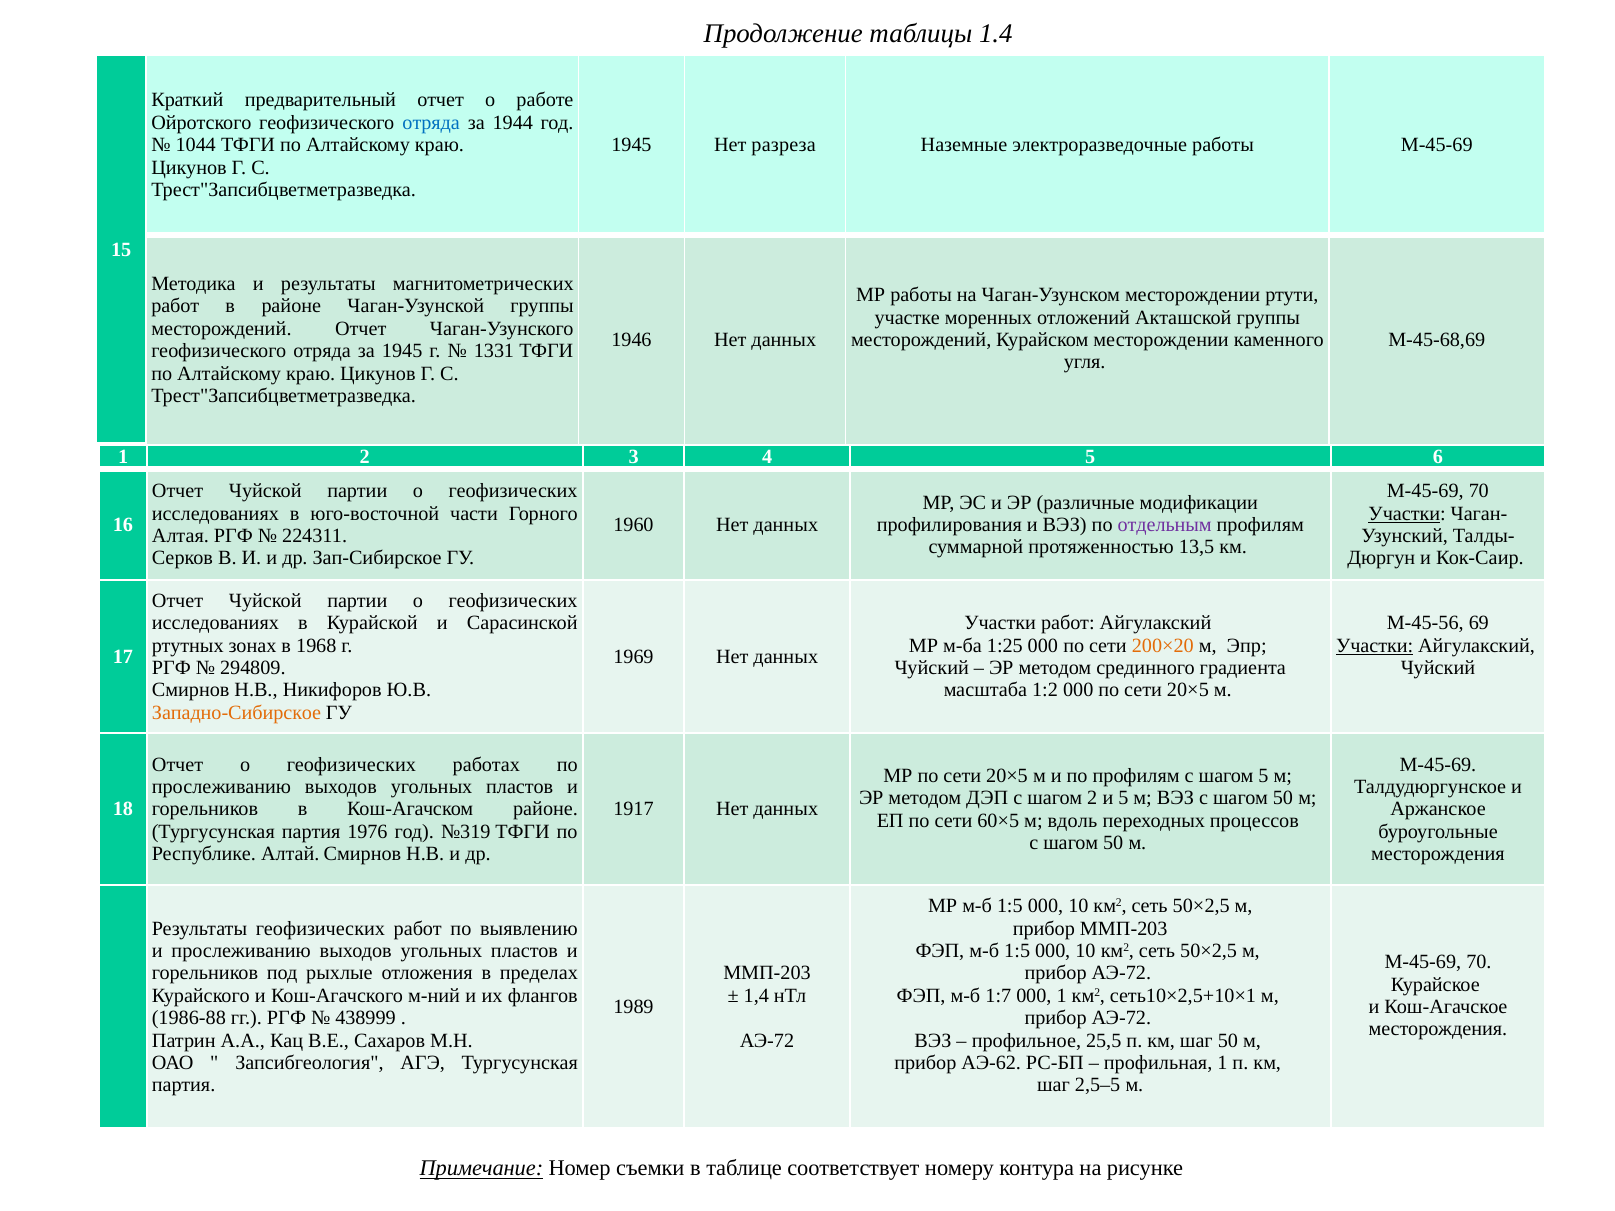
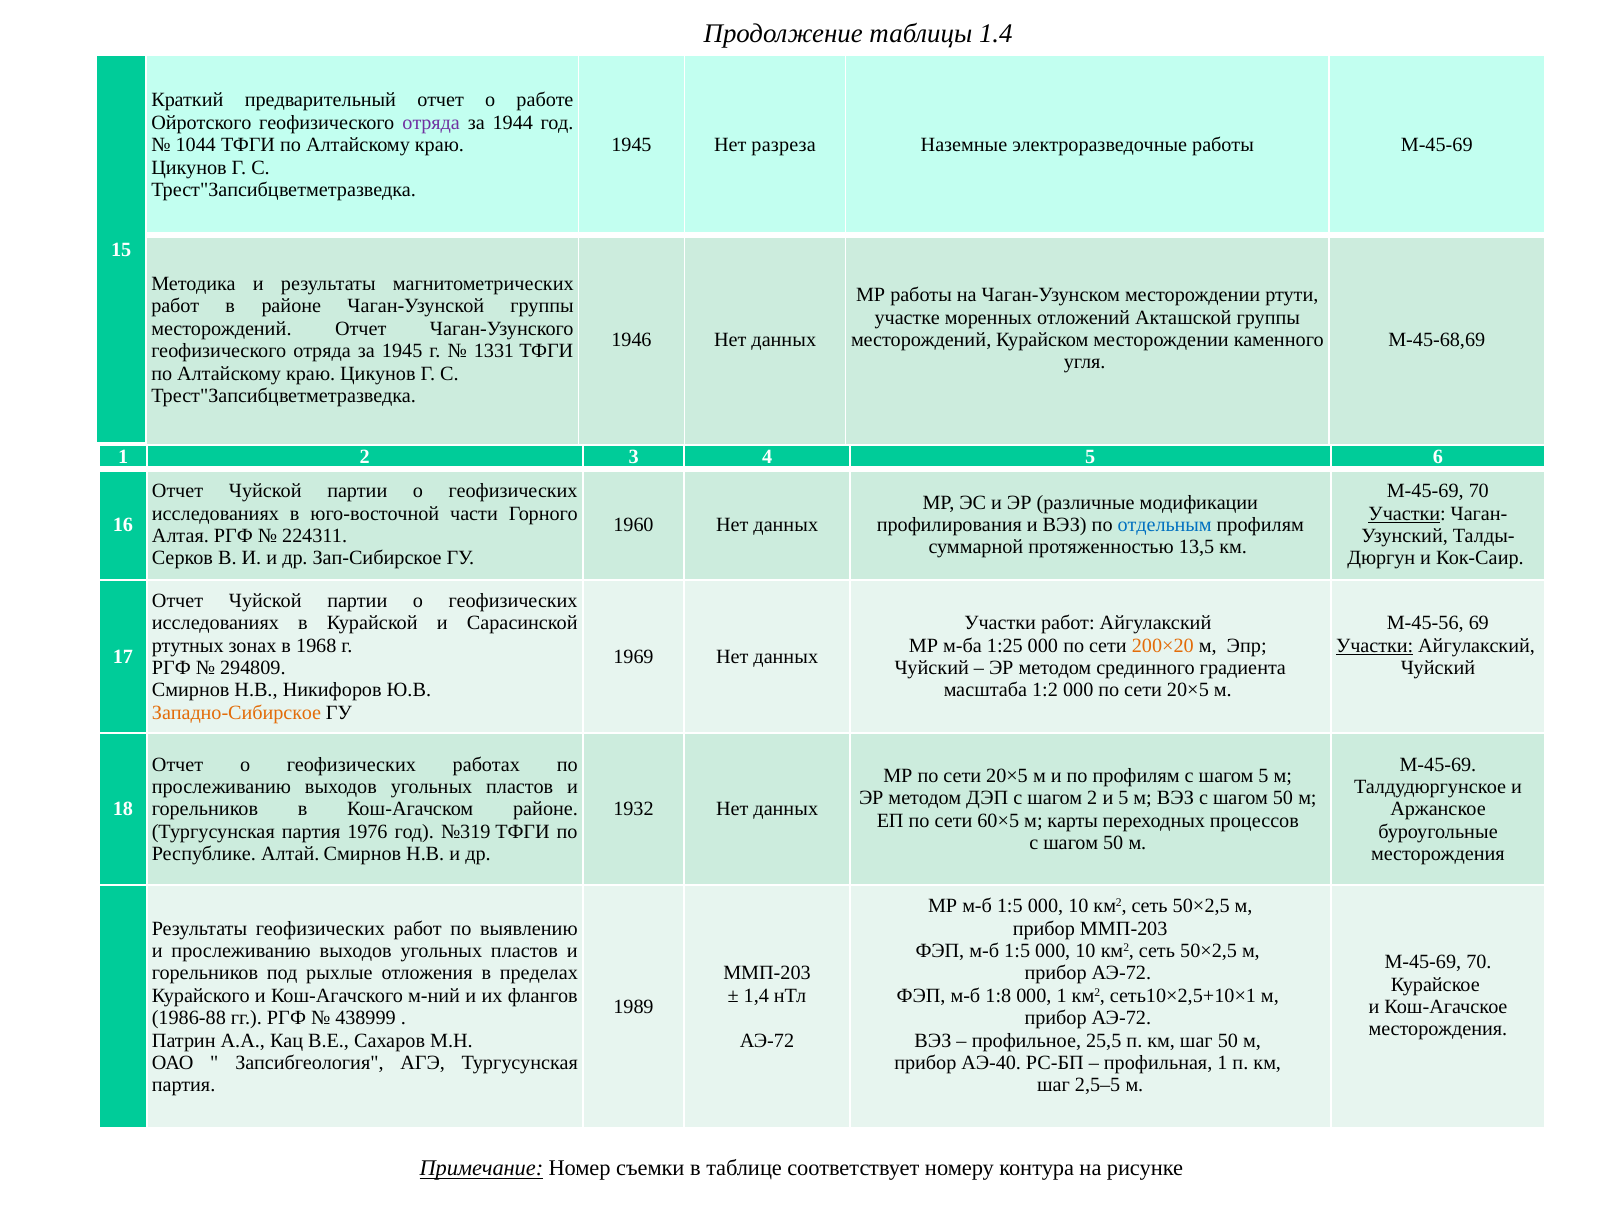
отряда colour: blue -> purple (431, 123)
отдельным colour: purple -> blue (1165, 525)
1917: 1917 -> 1932 (633, 809)
вдоль: вдоль -> карты (1073, 821)
1:7: 1:7 -> 1:8 (998, 996)
АЭ-62: АЭ-62 -> АЭ-40 (991, 1063)
